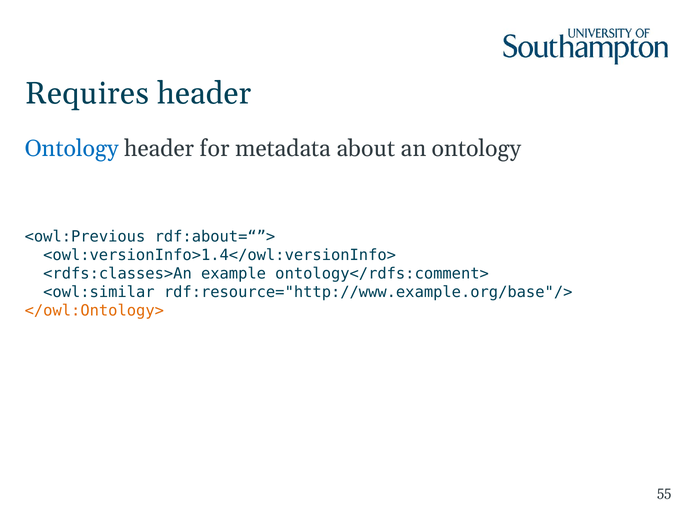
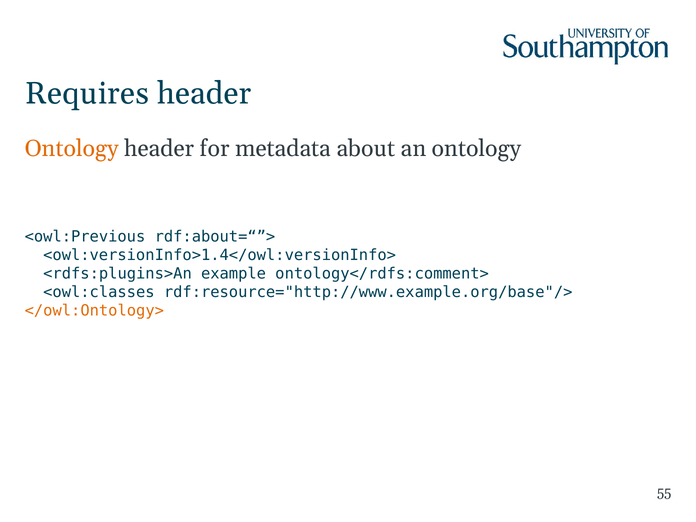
Ontology colour: blue -> orange (72, 148)
<rdfs:classes>An: <rdfs:classes>An -> <rdfs:plugins>An (118, 274)
<owl:similar: <owl:similar -> <owl:classes (99, 292)
